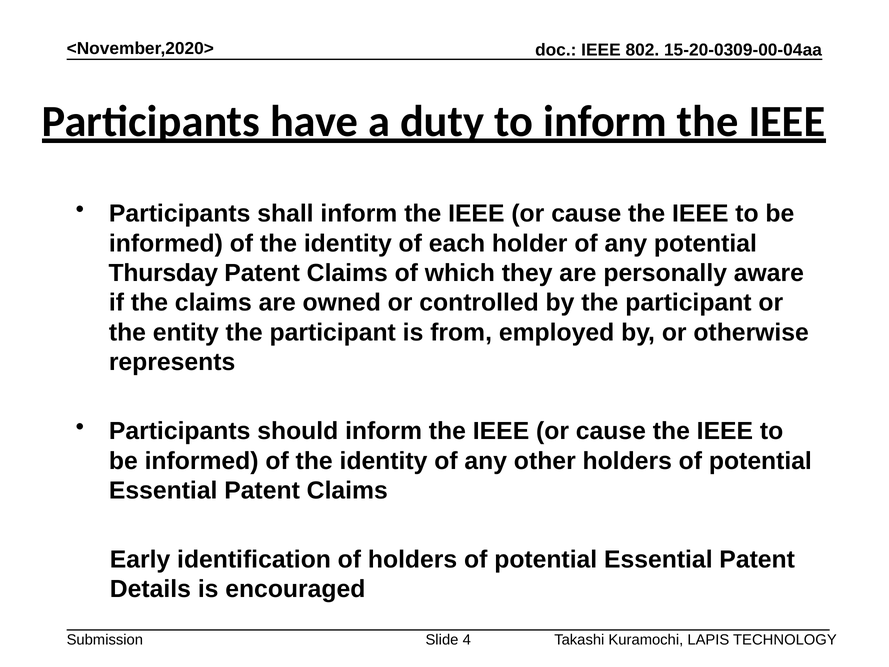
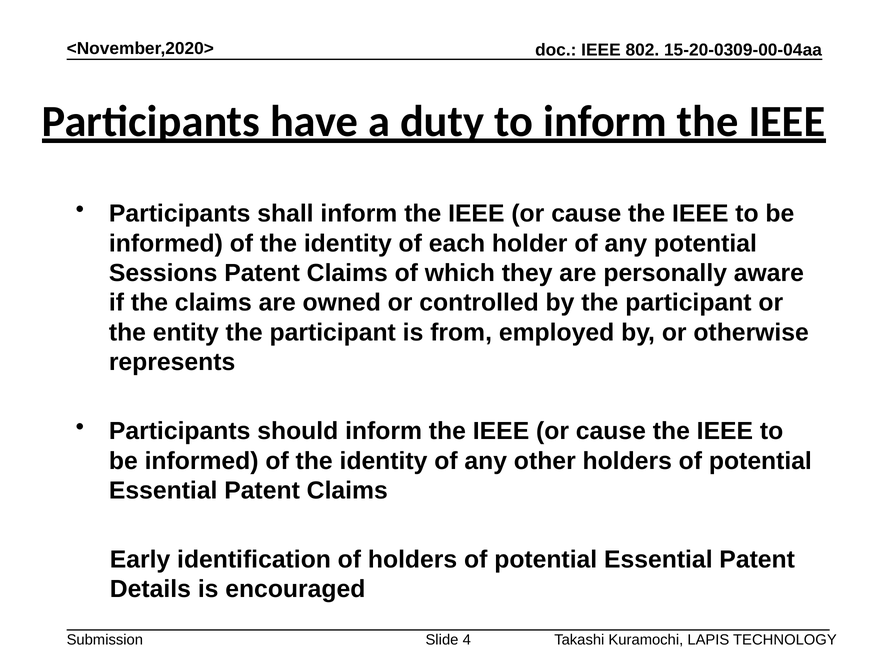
Thursday: Thursday -> Sessions (163, 273)
